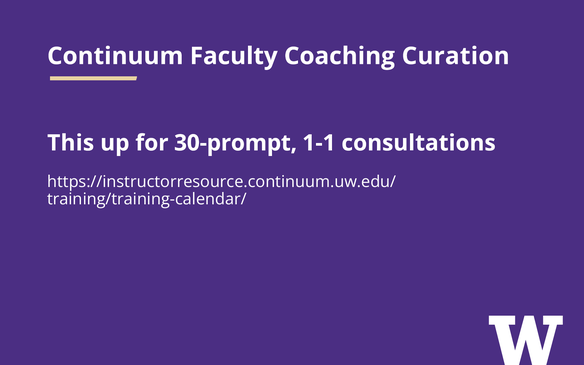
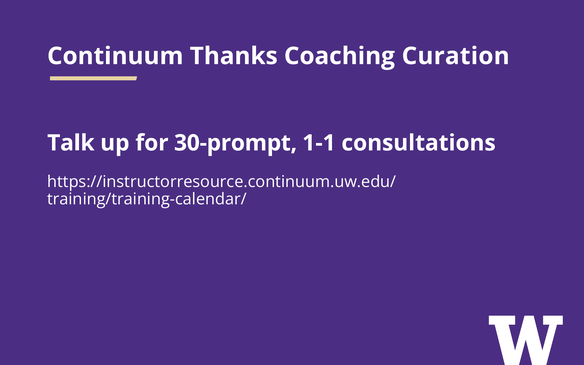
Faculty: Faculty -> Thanks (234, 56)
This: This -> Talk (71, 143)
